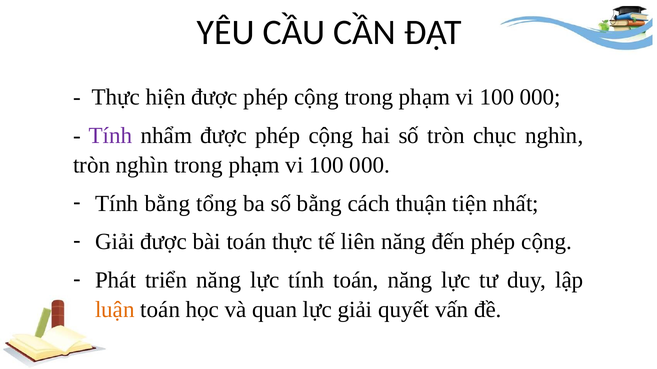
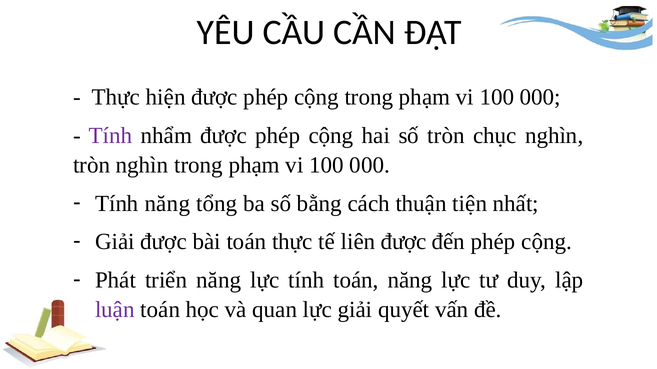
Tính bằng: bằng -> năng (167, 204)
liên năng: năng -> được (404, 242)
luận colour: orange -> purple (115, 310)
